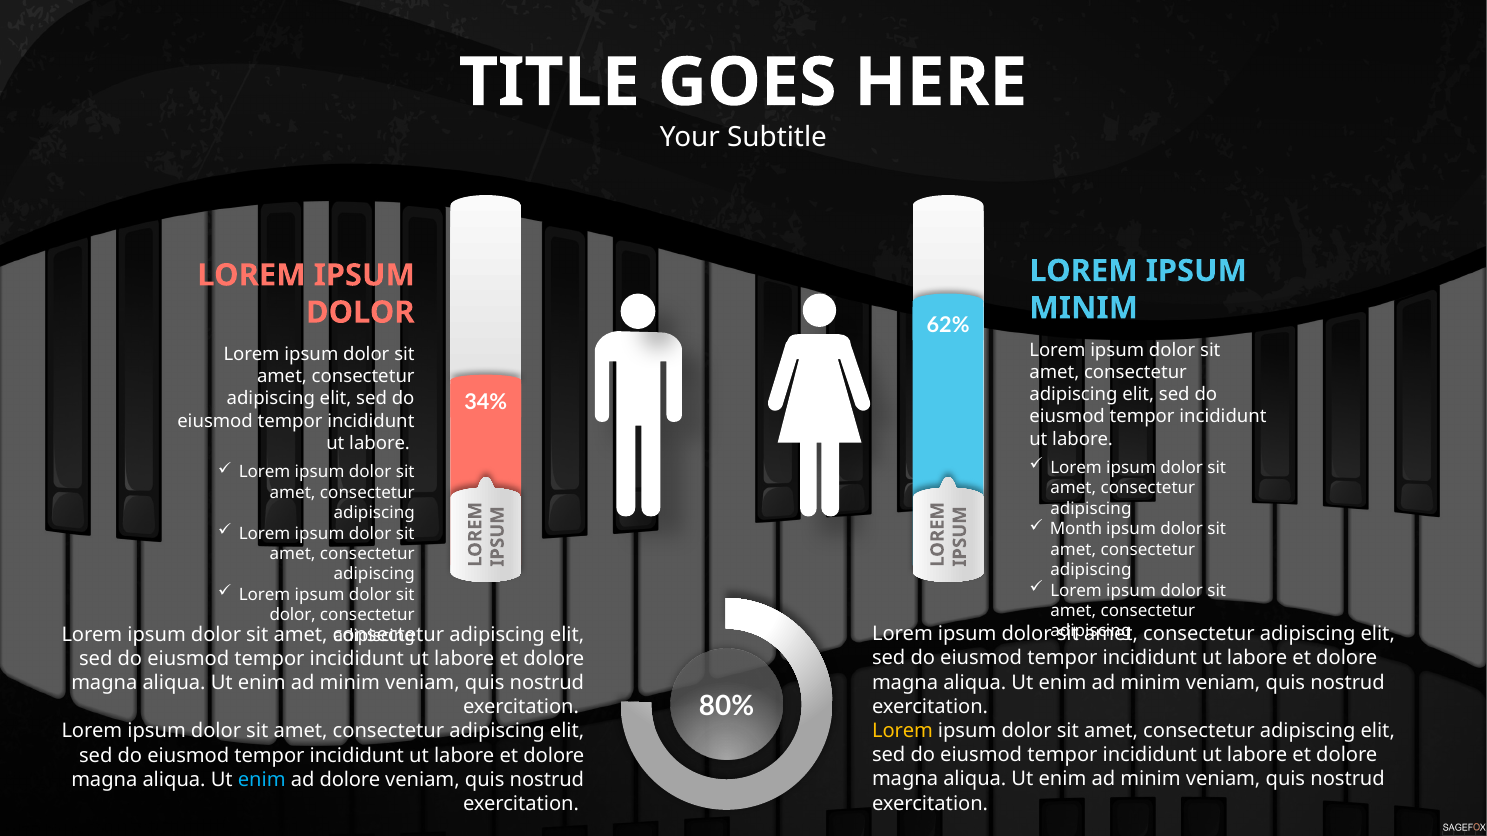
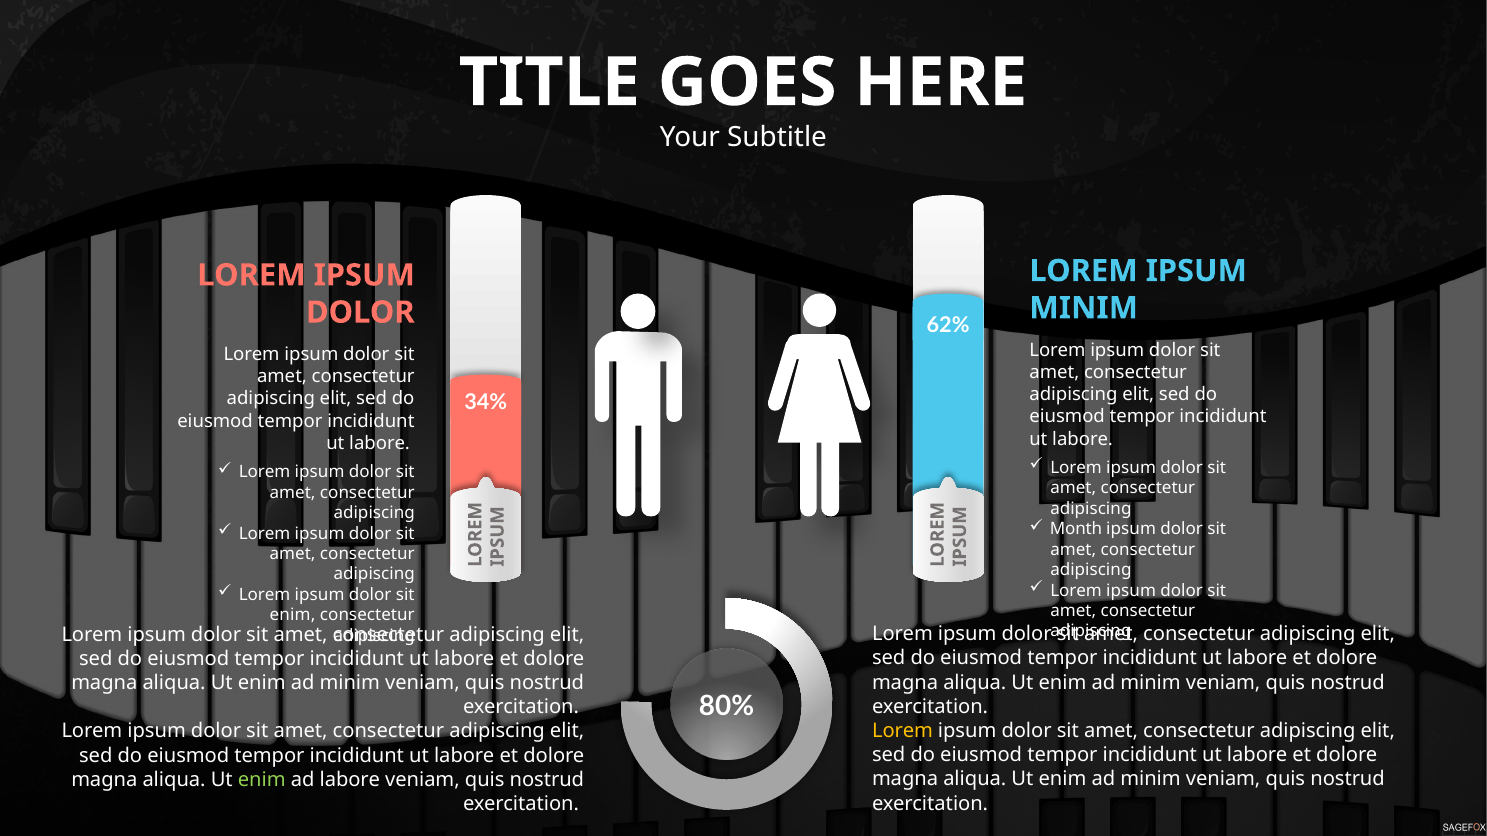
dolor: dolor -> enim (293, 616)
enim colour: light blue -> light green (262, 780)
ad dolore: dolore -> labore (350, 780)
